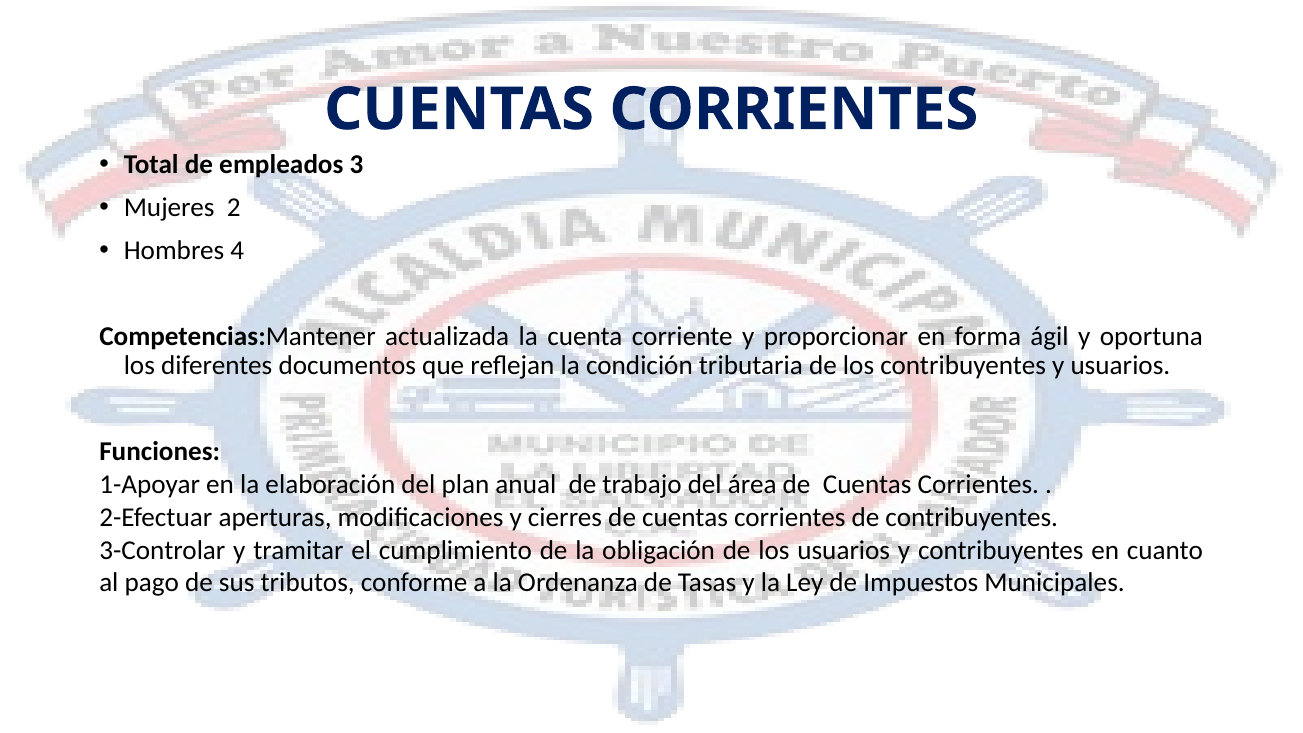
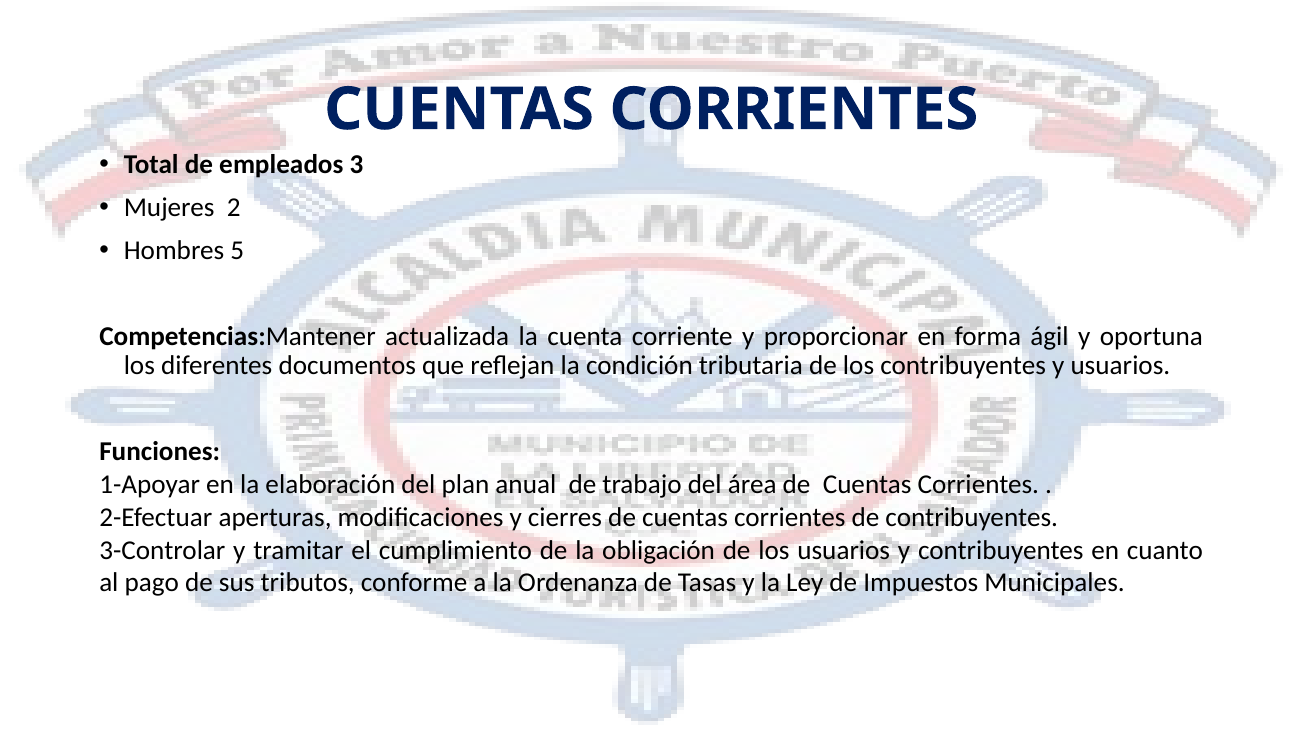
4: 4 -> 5 (237, 251)
